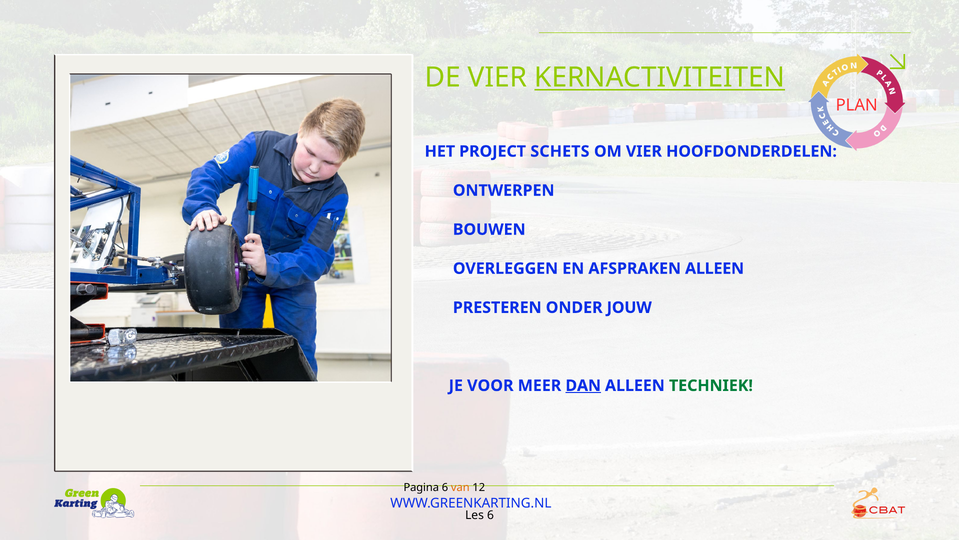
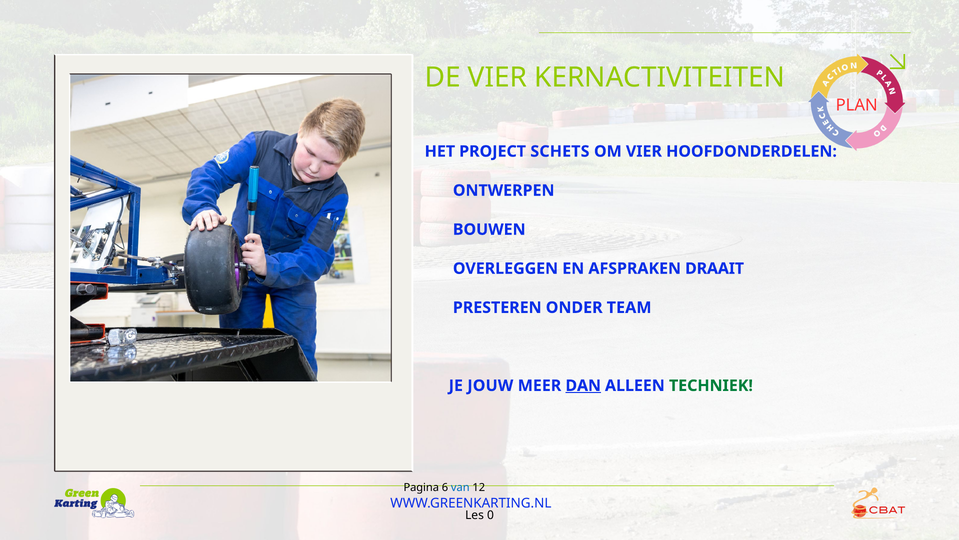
KERNACTIVITEITEN underline: present -> none (660, 78)
AFSPRAKEN ALLEEN: ALLEEN -> DRAAIT (715, 268)
JOUW: JOUW -> TEAM (629, 307)
VOOR: VOOR -> JOUW (490, 385)
van colour: orange -> blue (460, 487)
Les 6: 6 -> 0 (490, 515)
